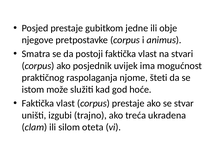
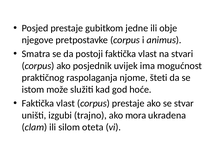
treća: treća -> mora (136, 115)
